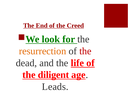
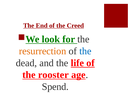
the colour: red -> blue (85, 51)
diligent: diligent -> rooster (53, 75)
Leads: Leads -> Spend (55, 87)
